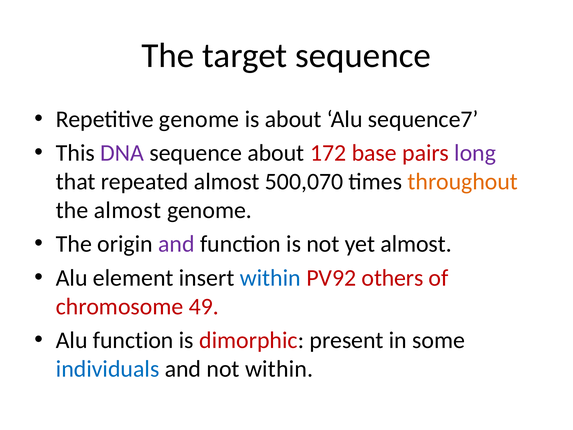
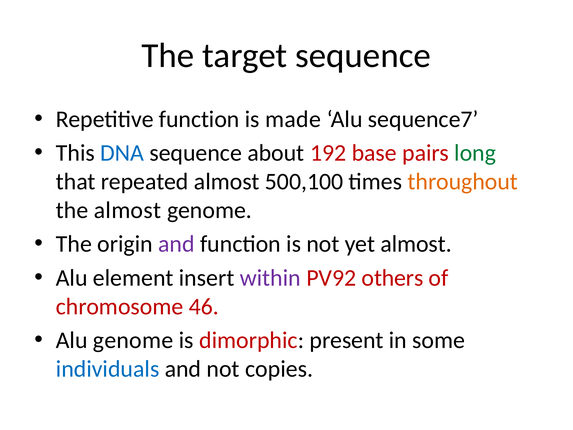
Repetitive genome: genome -> function (199, 119)
is about: about -> made (293, 119)
DNA colour: purple -> blue (122, 153)
172: 172 -> 192 (328, 153)
long colour: purple -> green (475, 153)
500,070: 500,070 -> 500,100 (304, 182)
within colour: blue -> purple (270, 278)
49: 49 -> 46 (204, 306)
Alu function: function -> genome (133, 340)
not within: within -> copies (279, 369)
